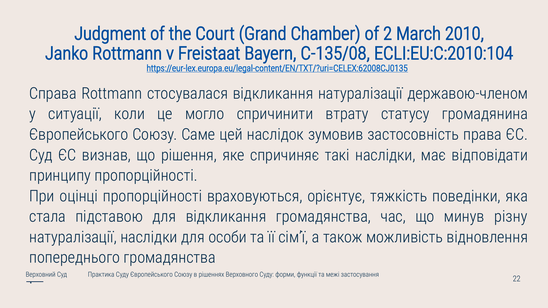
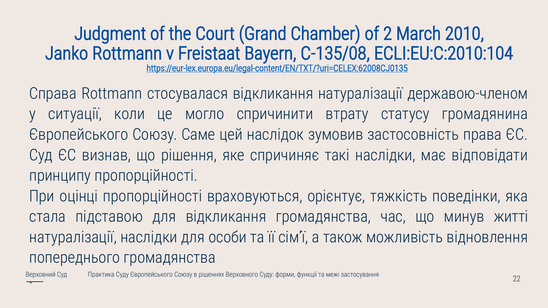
різну: різну -> житті (511, 217)
